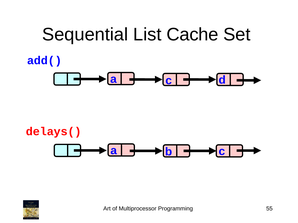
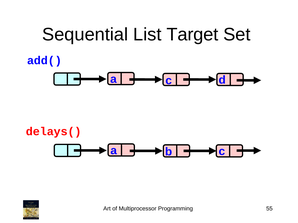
Cache: Cache -> Target (192, 35)
